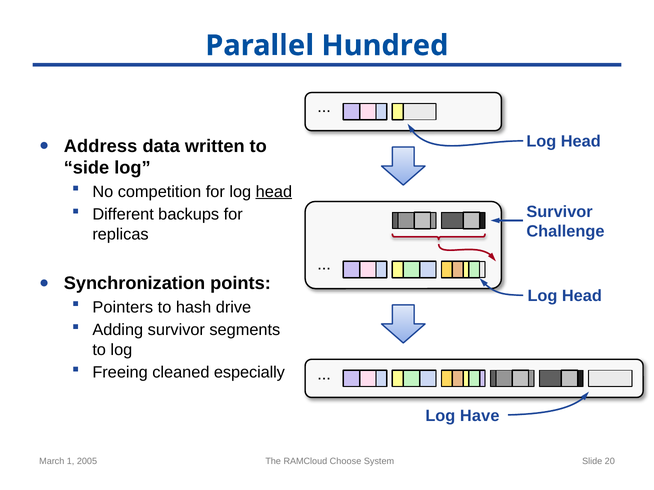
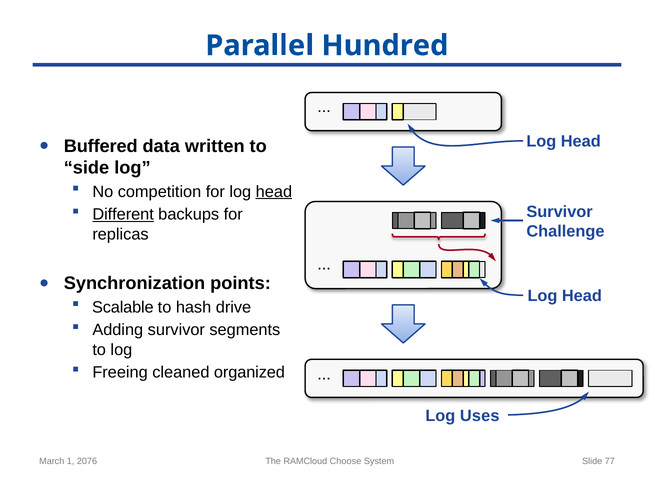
Address: Address -> Buffered (101, 146)
Different underline: none -> present (123, 215)
Pointers: Pointers -> Scalable (123, 307)
especially: especially -> organized (249, 373)
Have: Have -> Uses (480, 416)
2005: 2005 -> 2076 (87, 462)
20: 20 -> 77 (610, 462)
